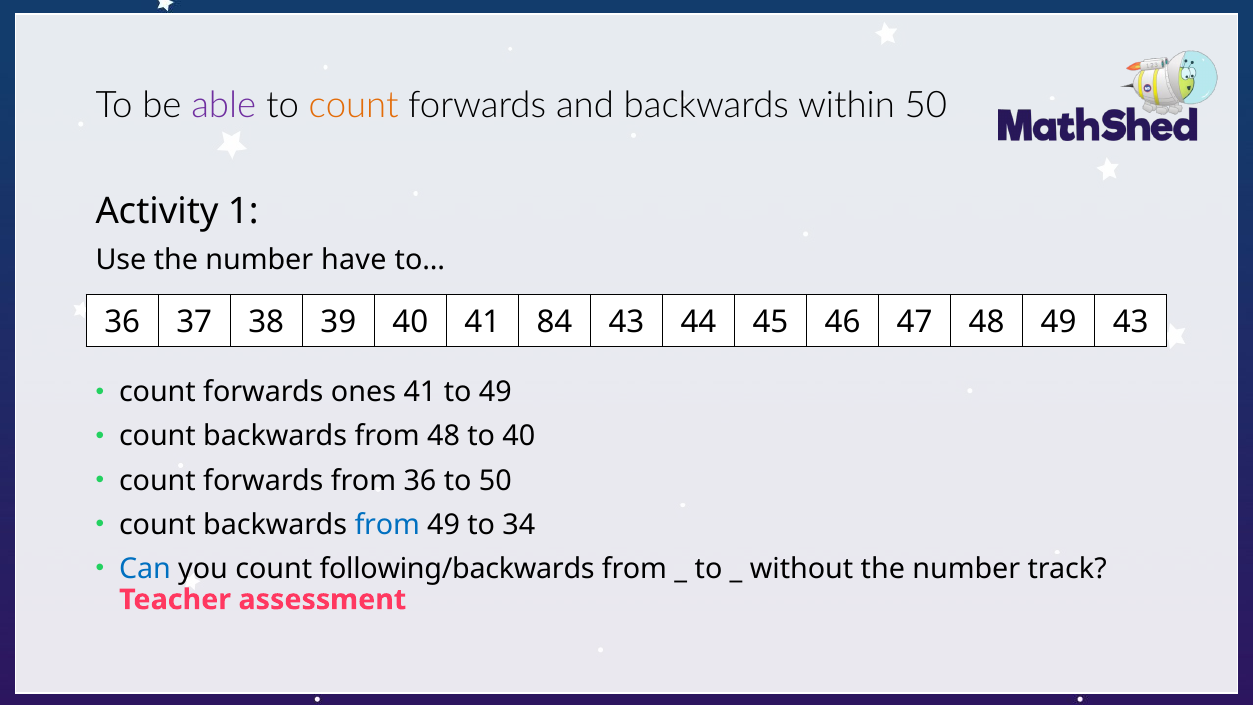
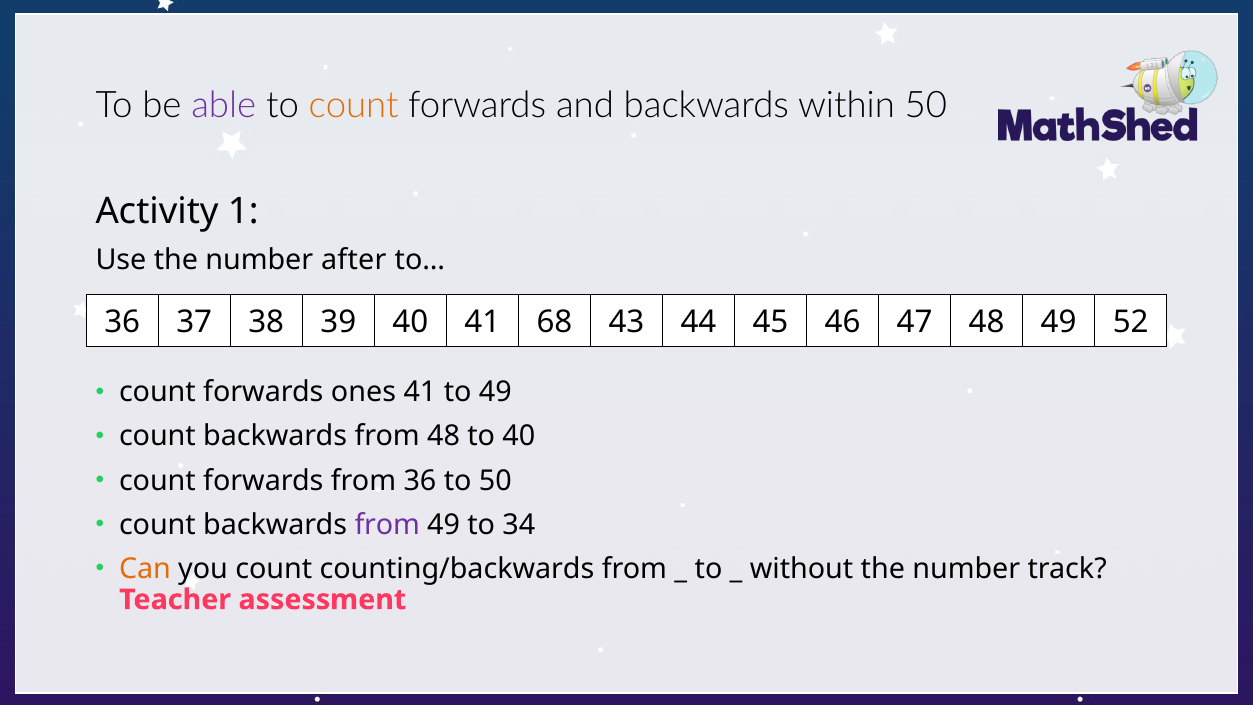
have: have -> after (354, 260)
84: 84 -> 68 (554, 322)
49 43: 43 -> 52 (1131, 322)
from colour: blue -> purple (387, 524)
Can colour: blue -> orange (145, 569)
following/backwards: following/backwards -> counting/backwards (457, 569)
